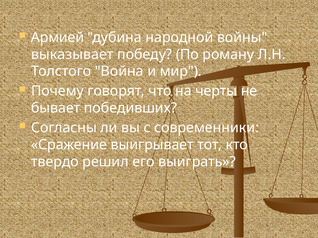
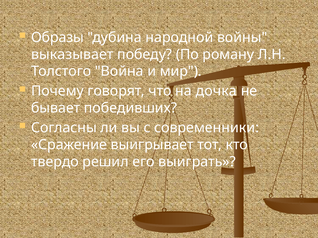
Армией: Армией -> Образы (57, 38)
черты: черты -> дочка (216, 91)
